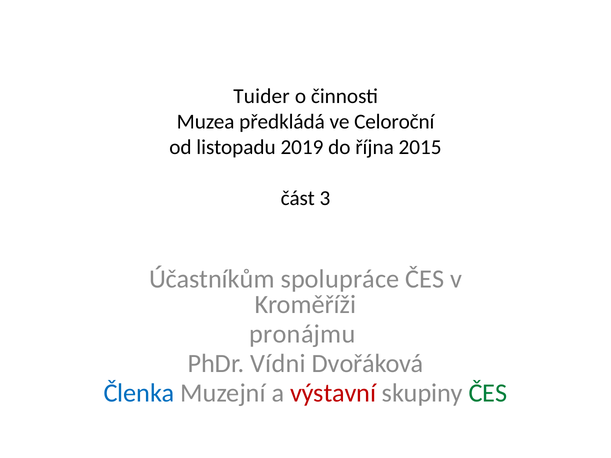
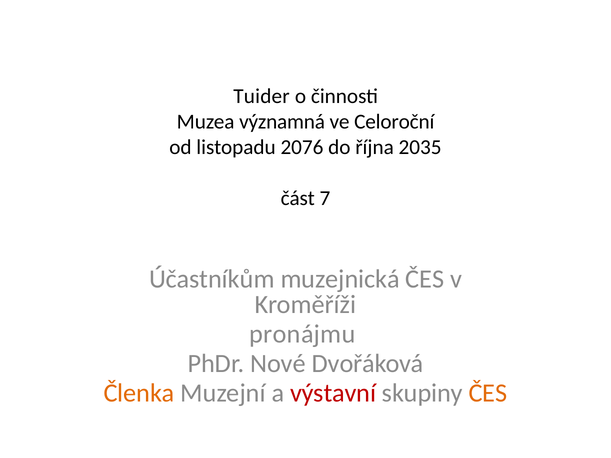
předkládá: předkládá -> významná (282, 122)
2019: 2019 -> 2076 (302, 147)
2015: 2015 -> 2035 (420, 147)
3: 3 -> 7 (325, 198)
spolupráce: spolupráce -> muzejnická (340, 279)
Vídni: Vídni -> Nové (278, 364)
Členka colour: blue -> orange (139, 393)
ČES colour: green -> orange (488, 393)
